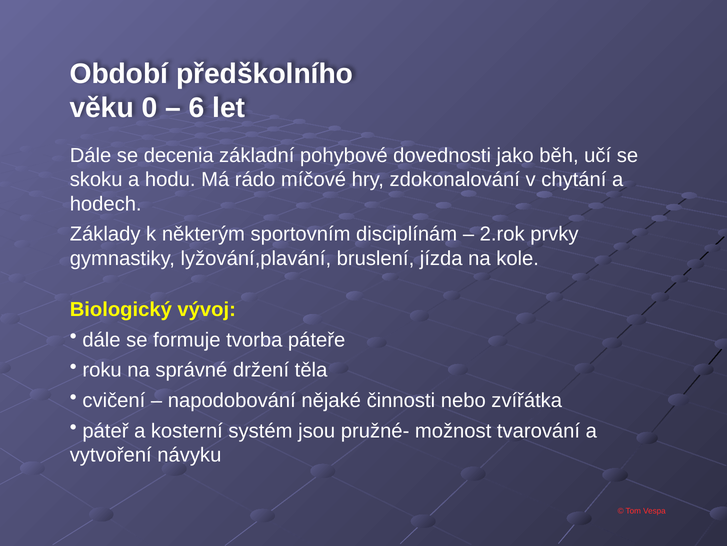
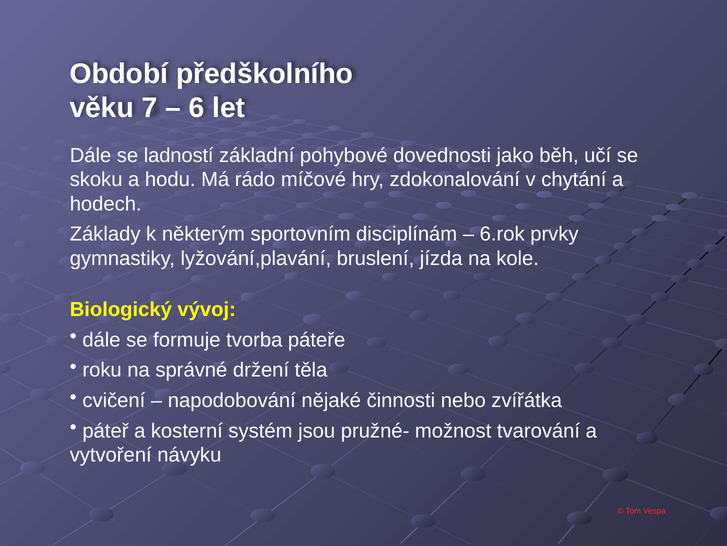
0: 0 -> 7 (150, 108)
decenia: decenia -> ladností (179, 155)
2.rok: 2.rok -> 6.rok (502, 234)
